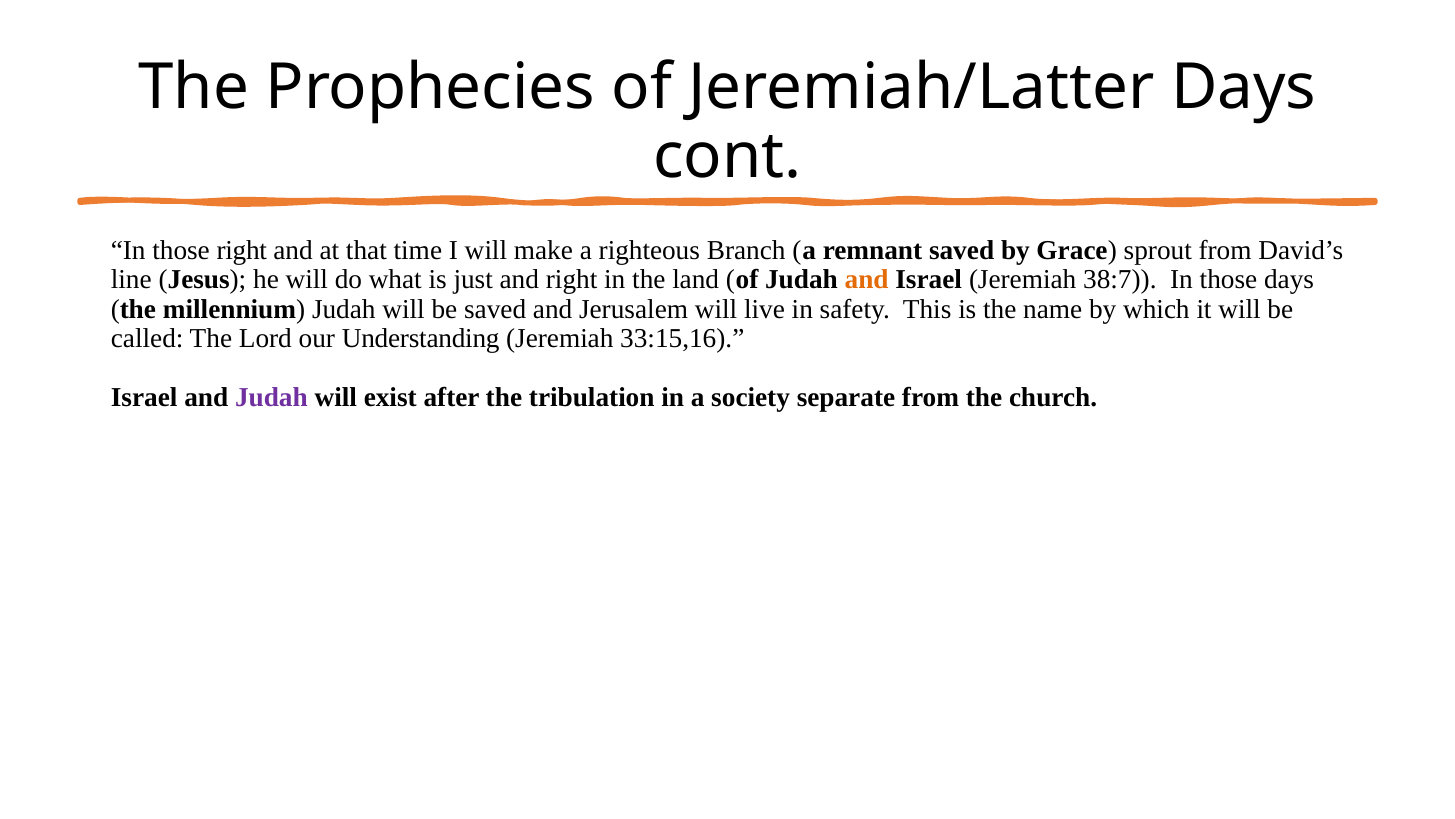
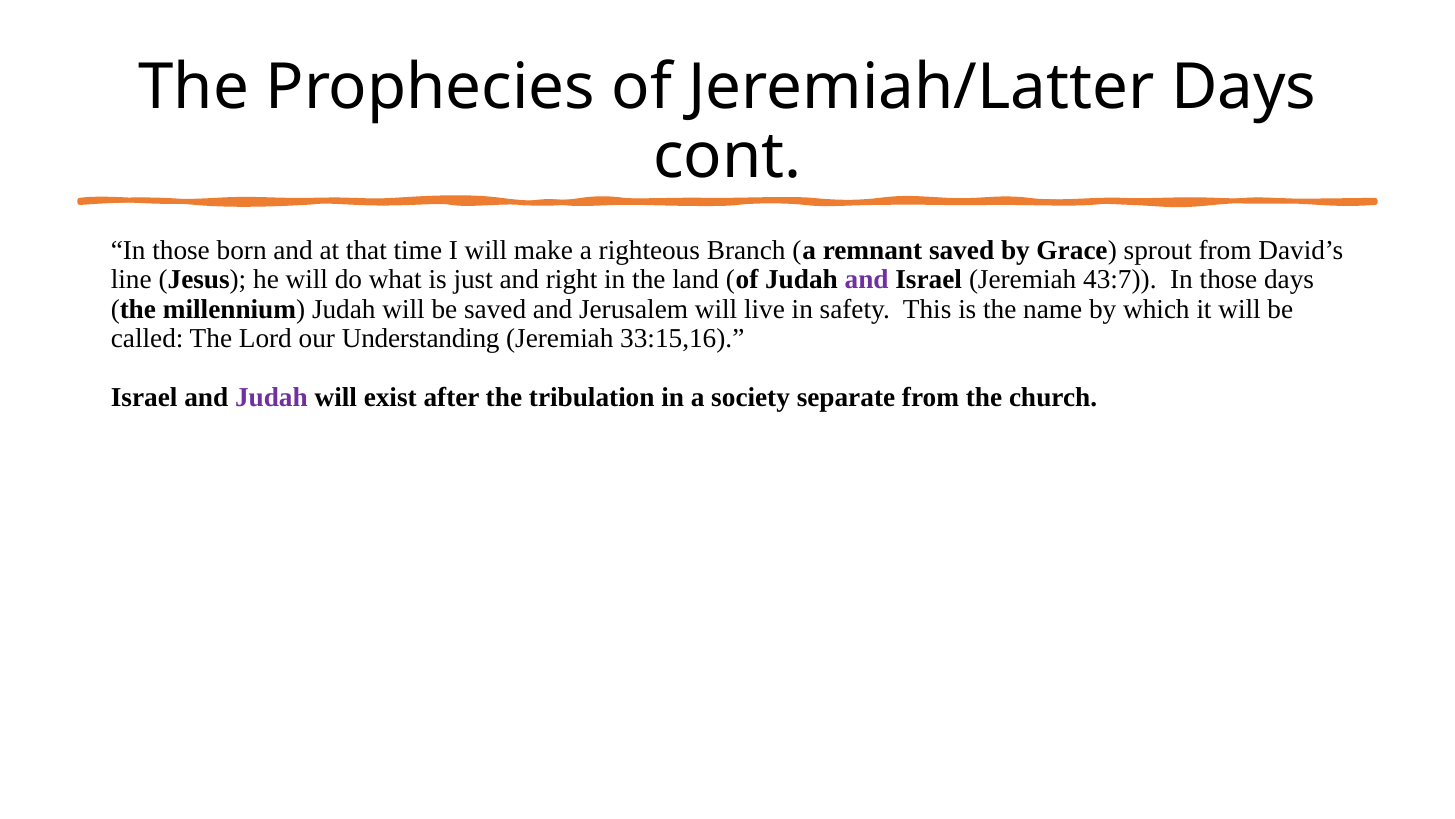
those right: right -> born (242, 250)
and colour: orange -> purple (867, 280)
38:7: 38:7 -> 43:7 (1120, 280)
